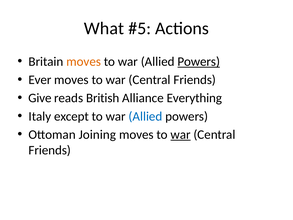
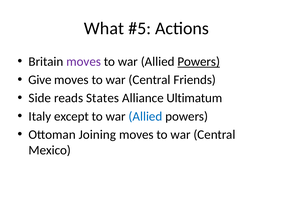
moves colour: orange -> purple (84, 61)
Ever: Ever -> Give (40, 80)
Give: Give -> Side (40, 98)
British: British -> States (103, 98)
Everything: Everything -> Ultimatum (194, 98)
war underline: present -> none (181, 134)
Friends: Friends -> Mexico (50, 150)
